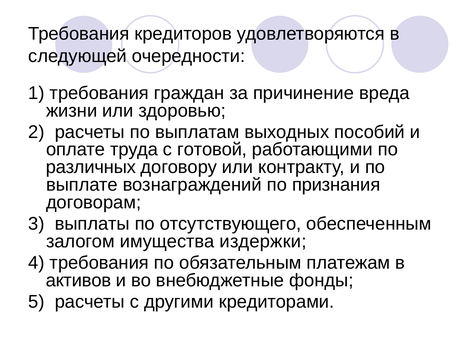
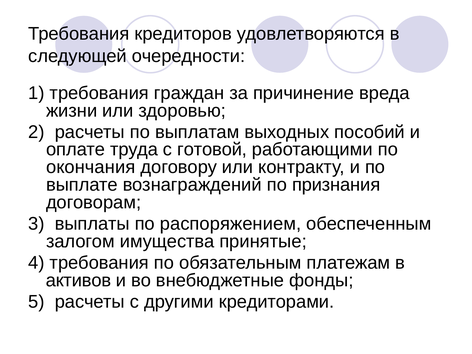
различных: различных -> окончания (91, 167)
отсутствующего: отсутствующего -> распоряжением (230, 224)
издержки: издержки -> принятые (263, 241)
